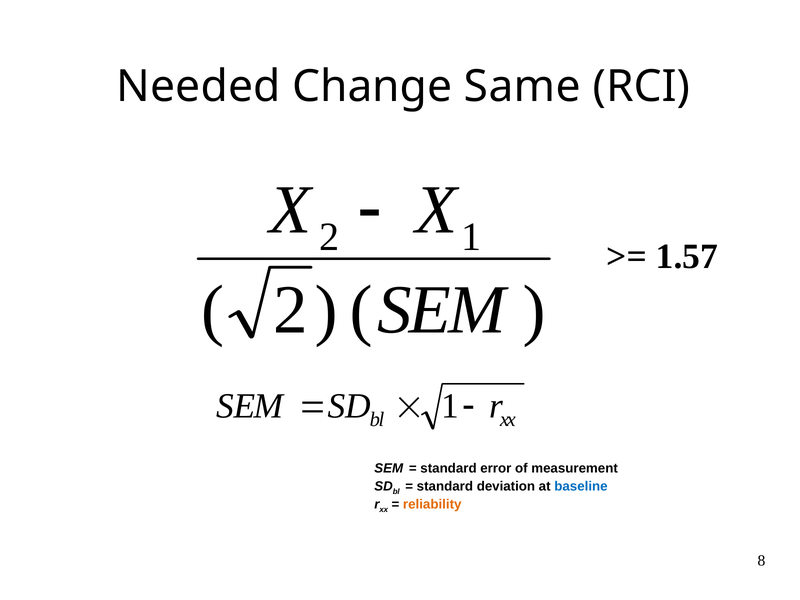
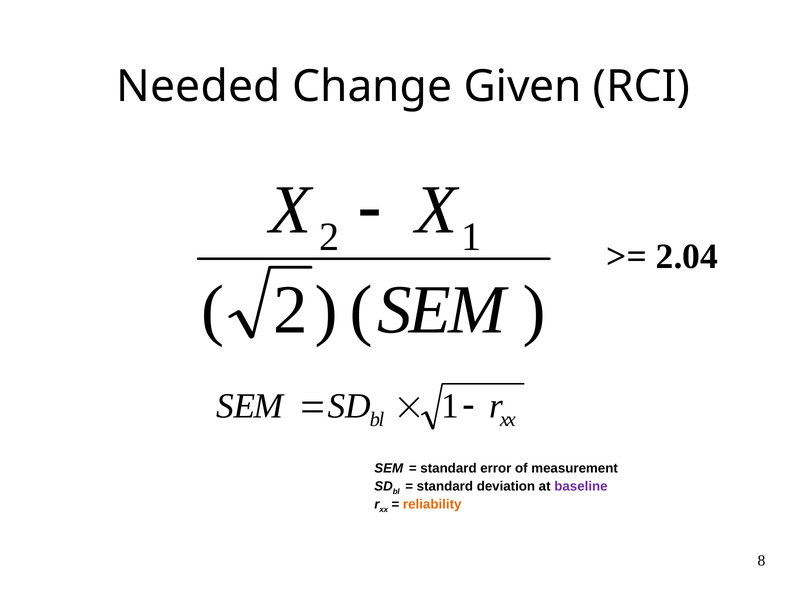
Same: Same -> Given (523, 86)
1.57: 1.57 -> 2.04 (687, 256)
baseline colour: blue -> purple (581, 486)
